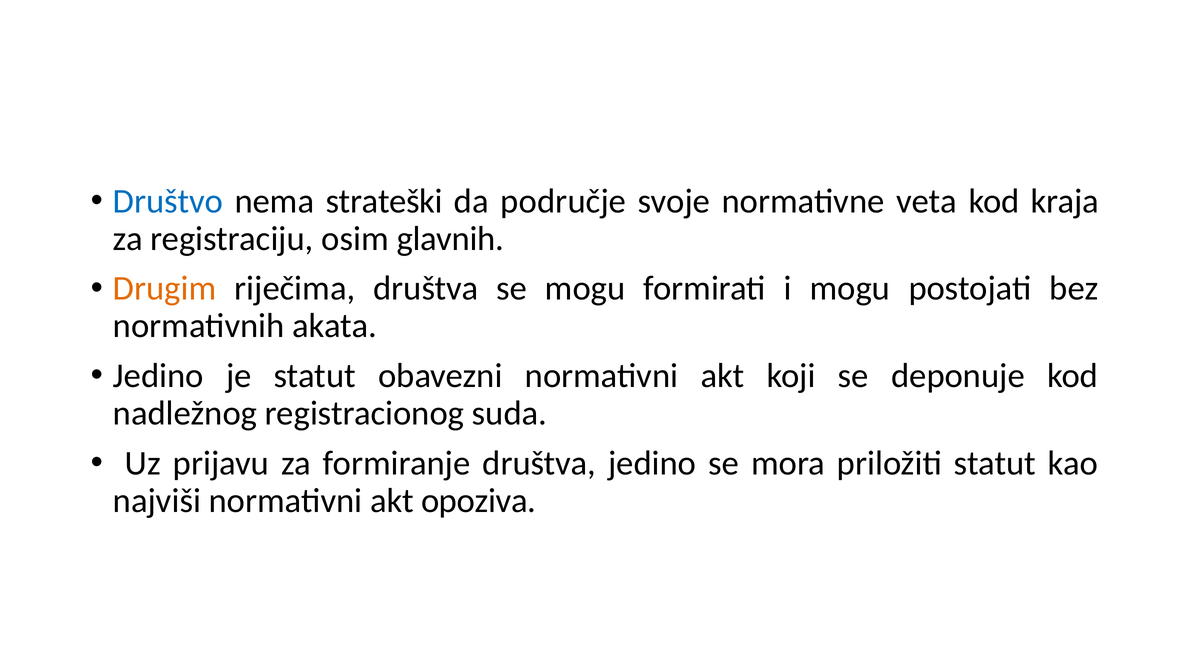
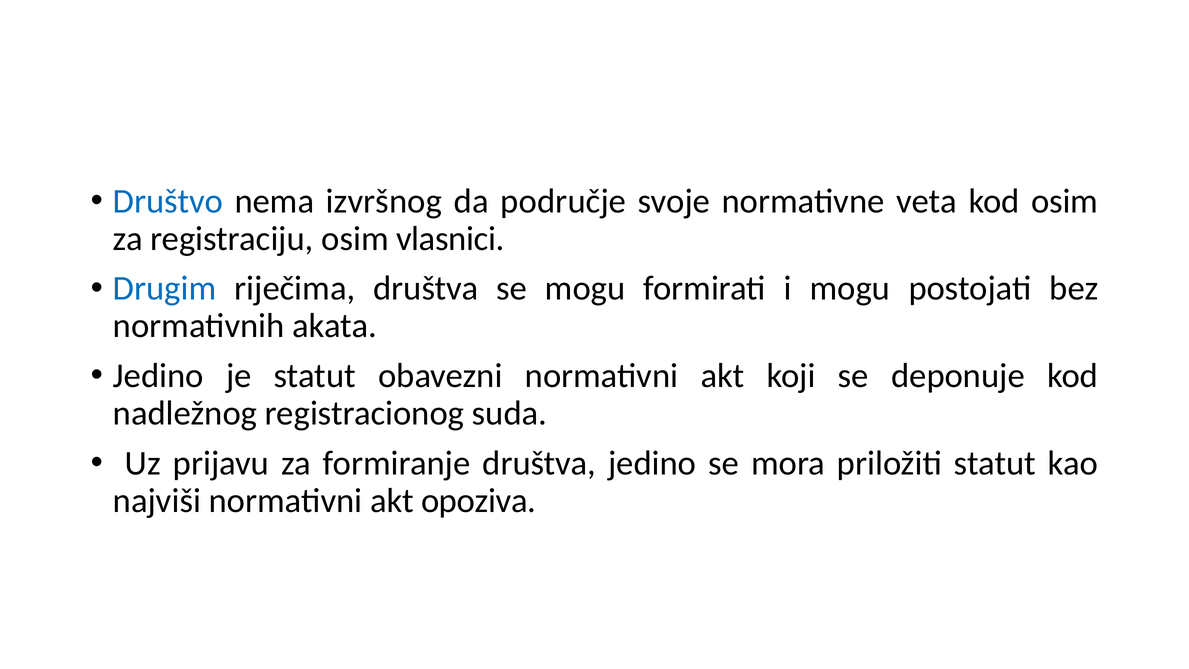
strateški: strateški -> izvršnog (384, 201)
kod kraja: kraja -> osim (1065, 201)
glavnih: glavnih -> vlasnici (450, 238)
Drugim colour: orange -> blue (165, 288)
